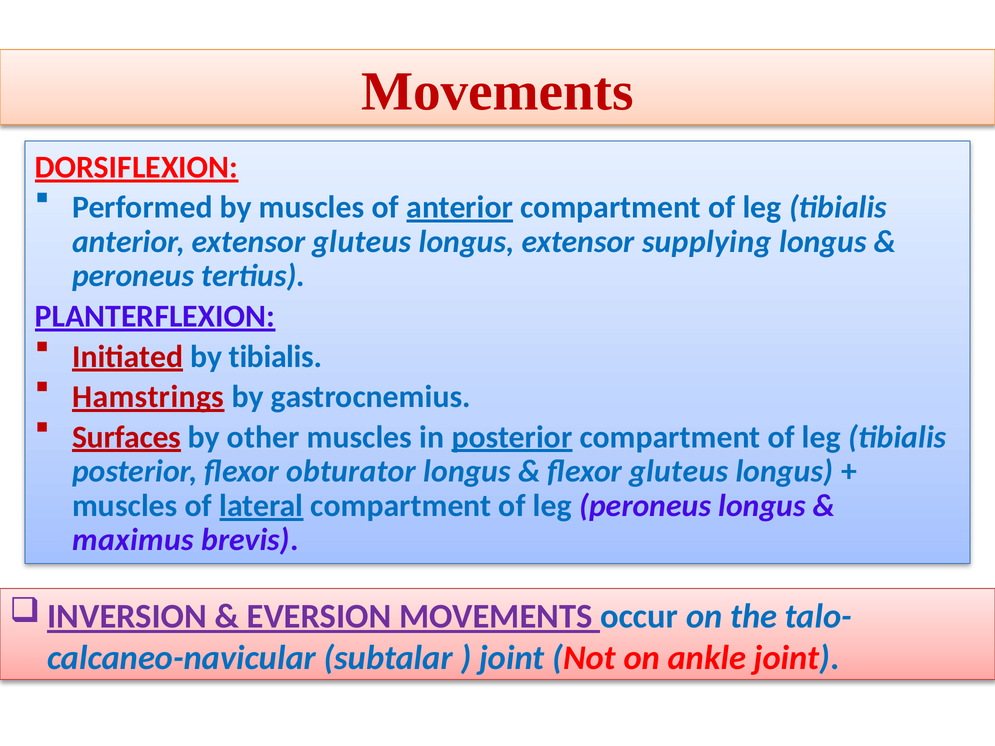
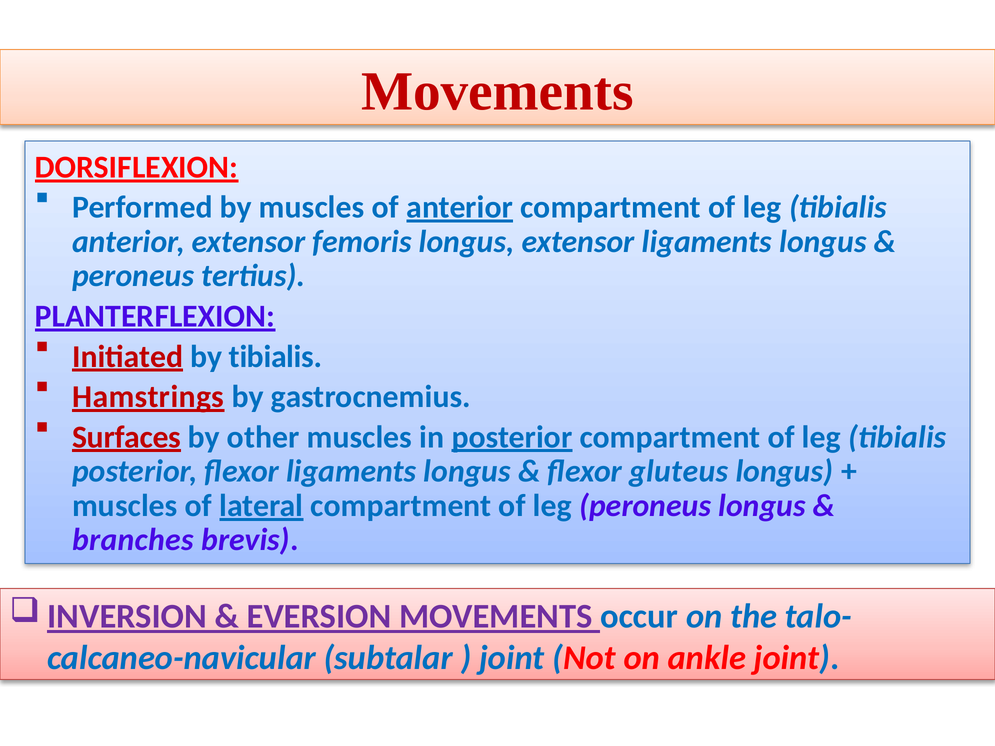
extensor gluteus: gluteus -> femoris (362, 242)
extensor supplying: supplying -> ligaments (707, 242)
flexor obturator: obturator -> ligaments (351, 472)
maximus: maximus -> branches (133, 540)
